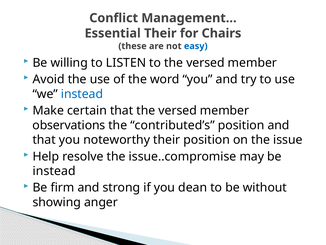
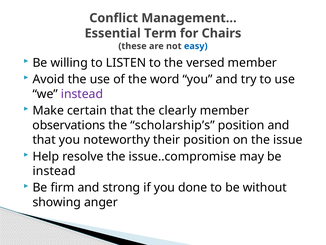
Essential Their: Their -> Term (160, 33)
instead colour: blue -> purple (82, 94)
that the versed: versed -> clearly (178, 110)
contributed’s: contributed’s -> scholarship’s (172, 125)
dean: dean -> done (193, 187)
